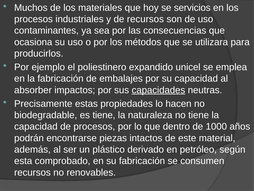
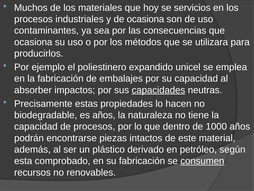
de recursos: recursos -> ocasiona (145, 19)
es tiene: tiene -> años (104, 115)
consumen underline: none -> present (202, 161)
